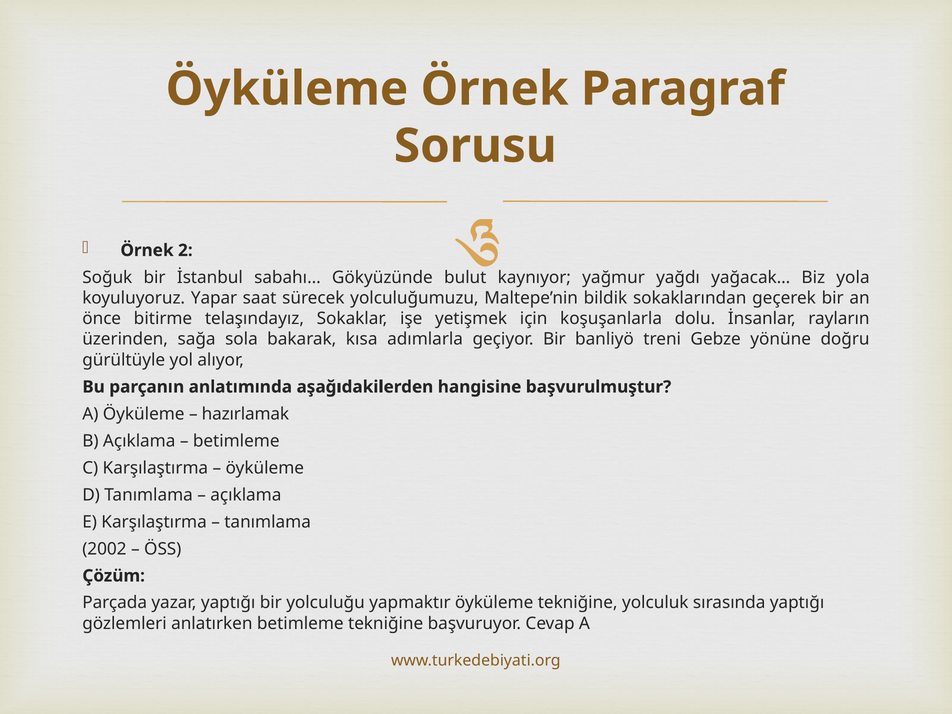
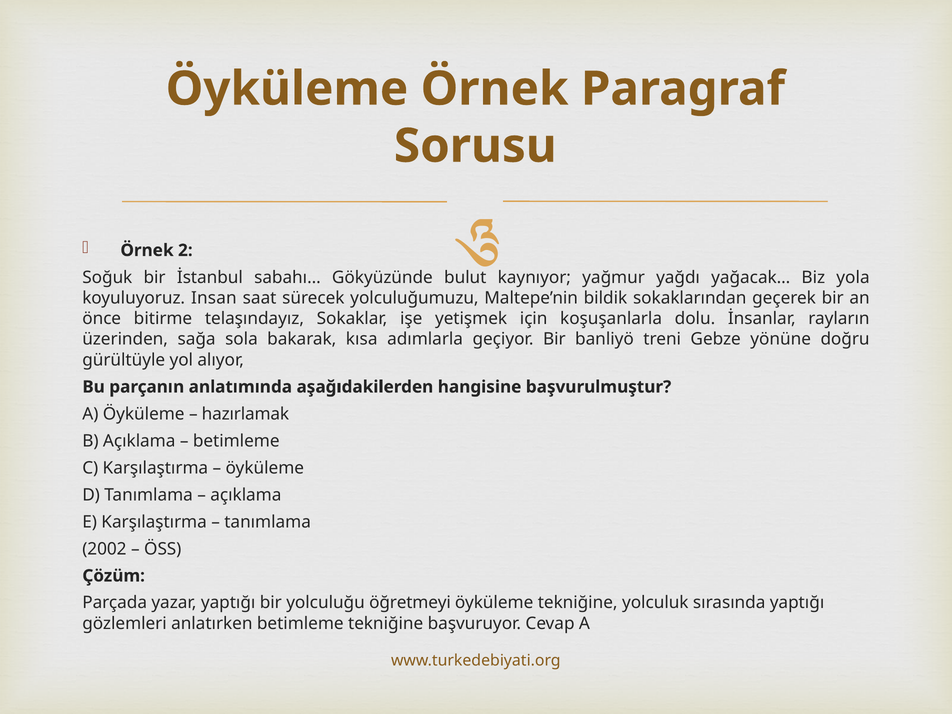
Yapar: Yapar -> Insan (214, 298)
yapmaktır: yapmaktır -> öğretmeyi (410, 603)
